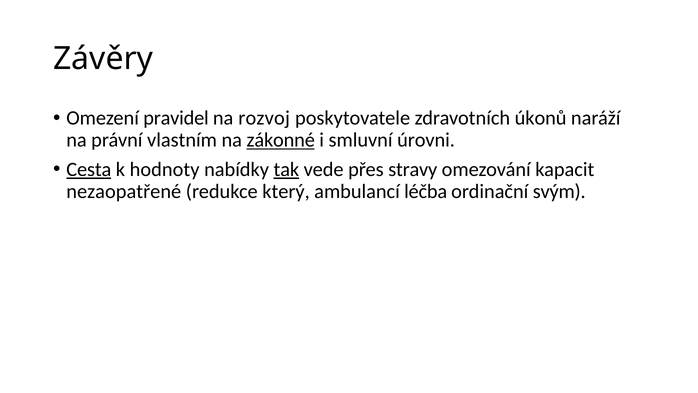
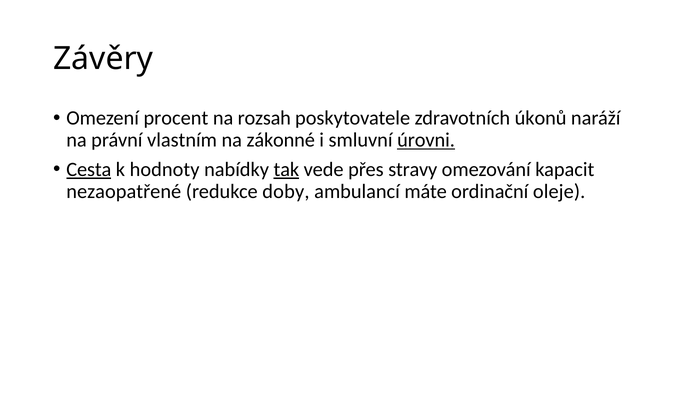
pravidel: pravidel -> procent (176, 118)
rozvoj: rozvoj -> rozsah (264, 118)
zákonné underline: present -> none (281, 140)
úrovni underline: none -> present (426, 140)
který: který -> doby (286, 191)
léčba: léčba -> máte (426, 191)
svým: svým -> oleje (559, 191)
